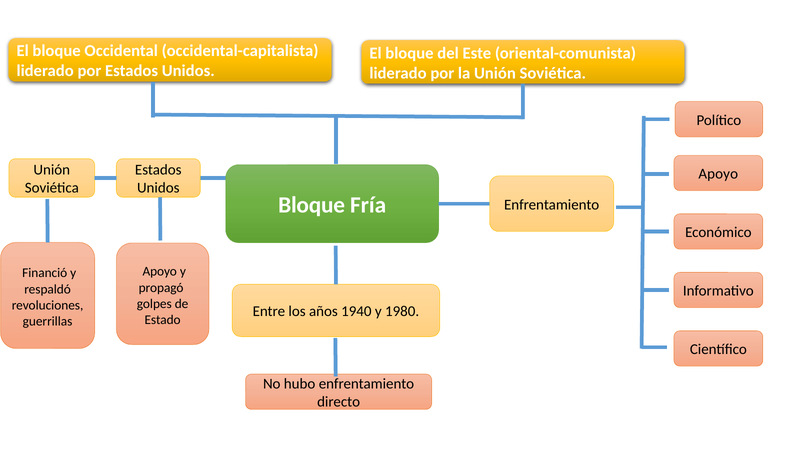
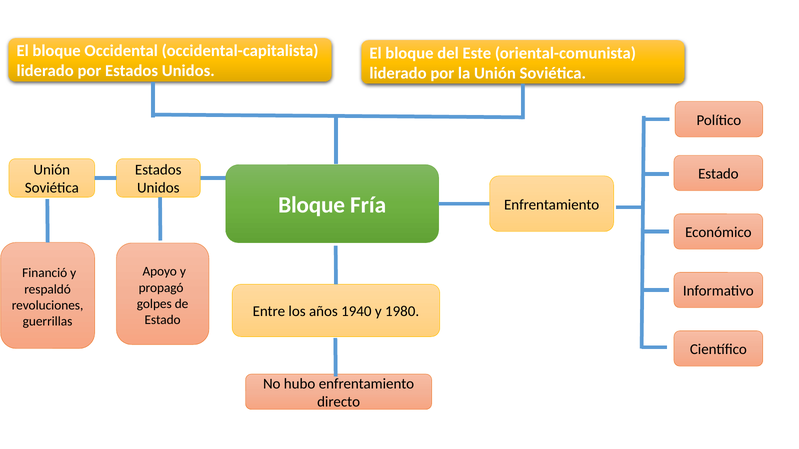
Apoyo: Apoyo -> Estado (718, 174)
